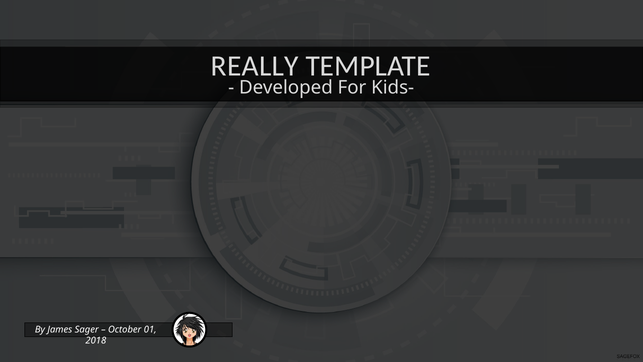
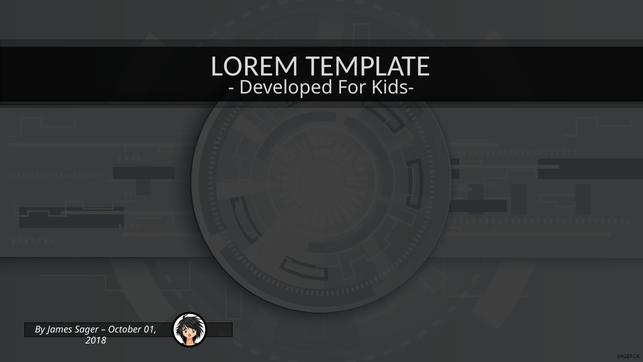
REALLY: REALLY -> LOREM (255, 66)
